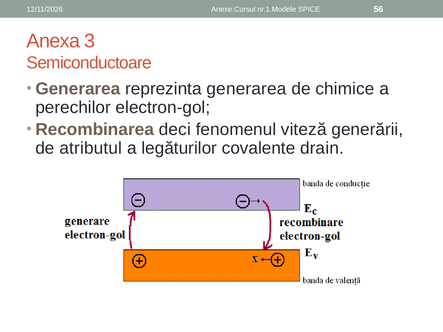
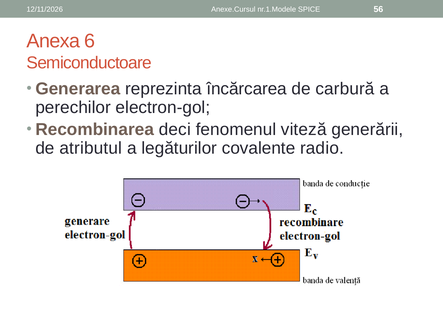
3: 3 -> 6 (90, 41)
reprezinta generarea: generarea -> încărcarea (247, 89)
chimice: chimice -> carbură (345, 89)
drain: drain -> radio (322, 148)
